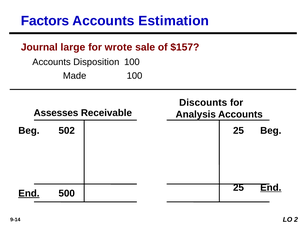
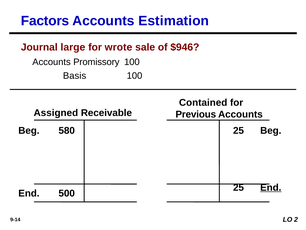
$157: $157 -> $946 (185, 47)
Disposition: Disposition -> Promissory (96, 62)
Made: Made -> Basis (75, 76)
Discounts: Discounts -> Contained (203, 102)
Assesses: Assesses -> Assigned (56, 113)
Analysis: Analysis -> Previous (196, 114)
502: 502 -> 580 (67, 130)
End underline: present -> none (29, 193)
